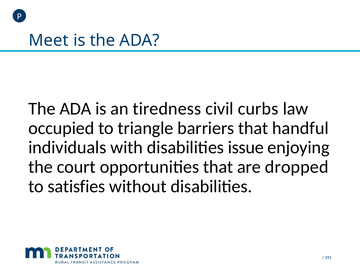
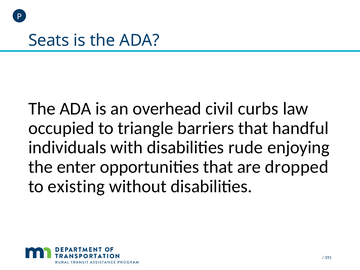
Meet: Meet -> Seats (49, 40)
tiredness: tiredness -> overhead (167, 109)
issue: issue -> rude (246, 148)
court: court -> enter (76, 167)
satisfies: satisfies -> existing (76, 186)
